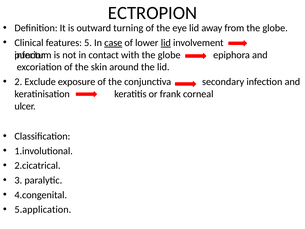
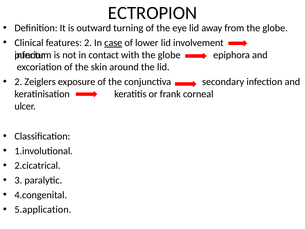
features 5: 5 -> 2 (88, 43)
lid underline: present -> none (166, 43)
Exclude: Exclude -> Zeiglers (40, 82)
